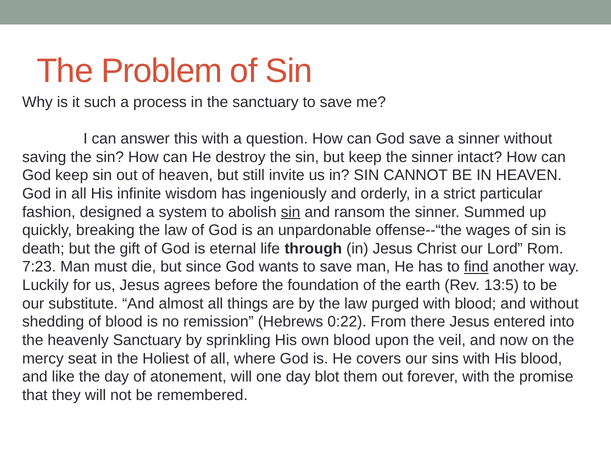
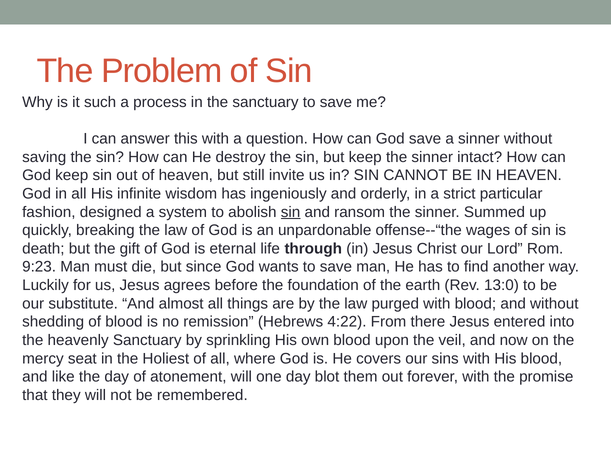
7:23: 7:23 -> 9:23 (39, 267)
find underline: present -> none (476, 267)
13:5: 13:5 -> 13:0 (501, 285)
0:22: 0:22 -> 4:22 (347, 322)
